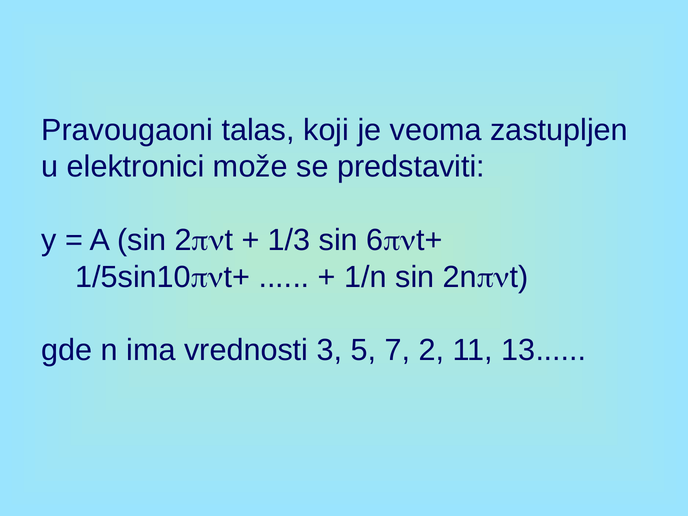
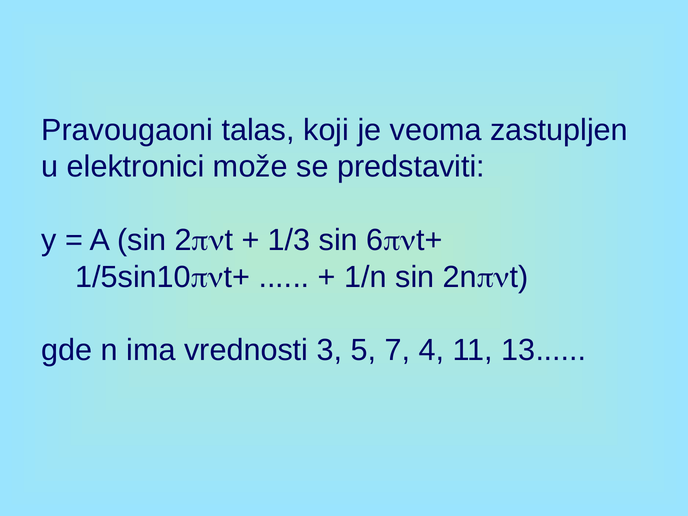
7 2: 2 -> 4 (431, 350)
